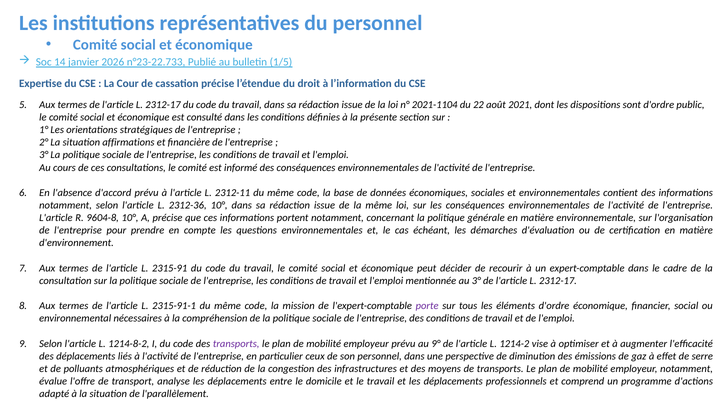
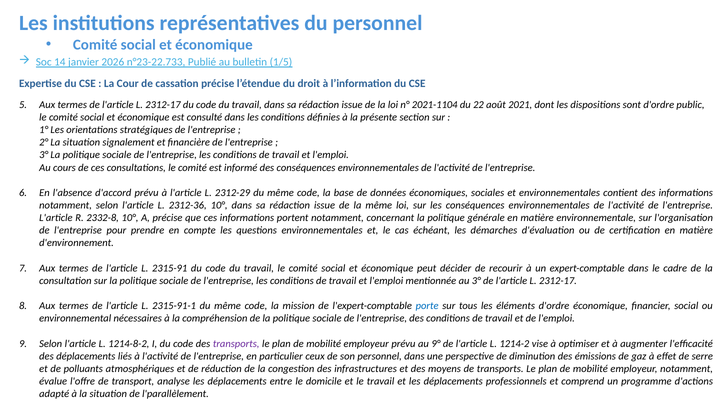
affirmations: affirmations -> signalement (128, 143)
2312-11: 2312-11 -> 2312-29 (233, 193)
9604-8: 9604-8 -> 2332-8 (103, 218)
porte colour: purple -> blue (427, 306)
